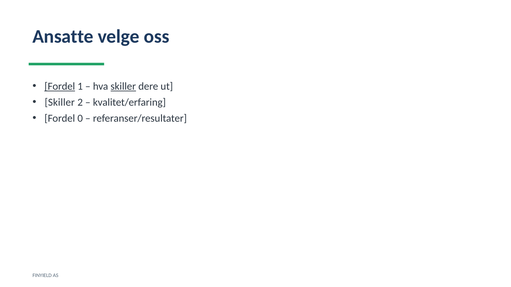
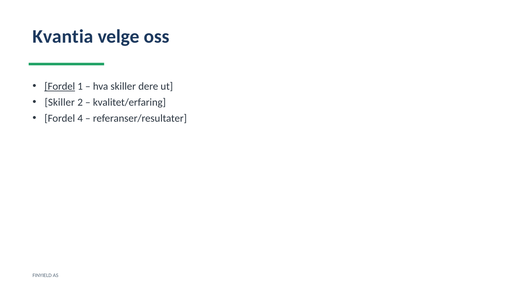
Ansatte: Ansatte -> Kvantia (63, 36)
skiller underline: present -> none (123, 87)
0: 0 -> 4 (80, 119)
